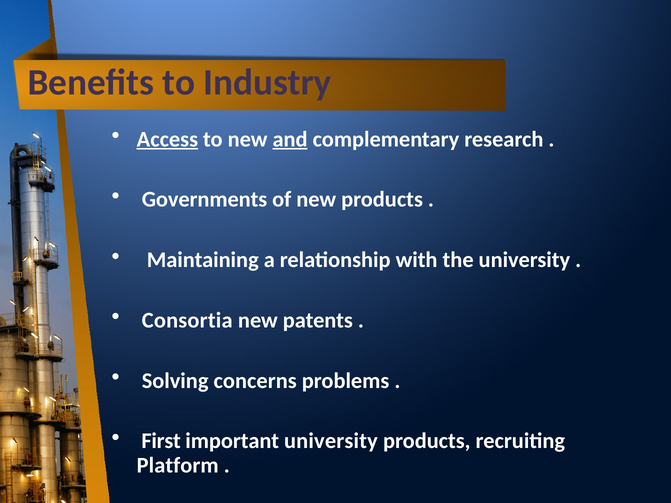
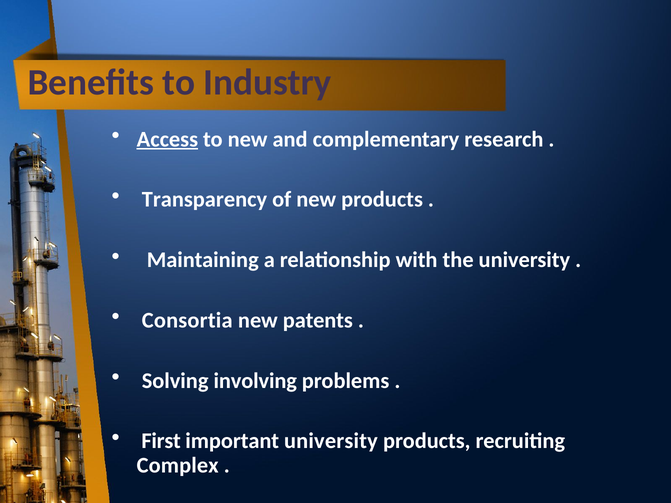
and underline: present -> none (290, 139)
Governments: Governments -> Transparency (204, 200)
concerns: concerns -> involving (255, 381)
Platform: Platform -> Complex (178, 465)
